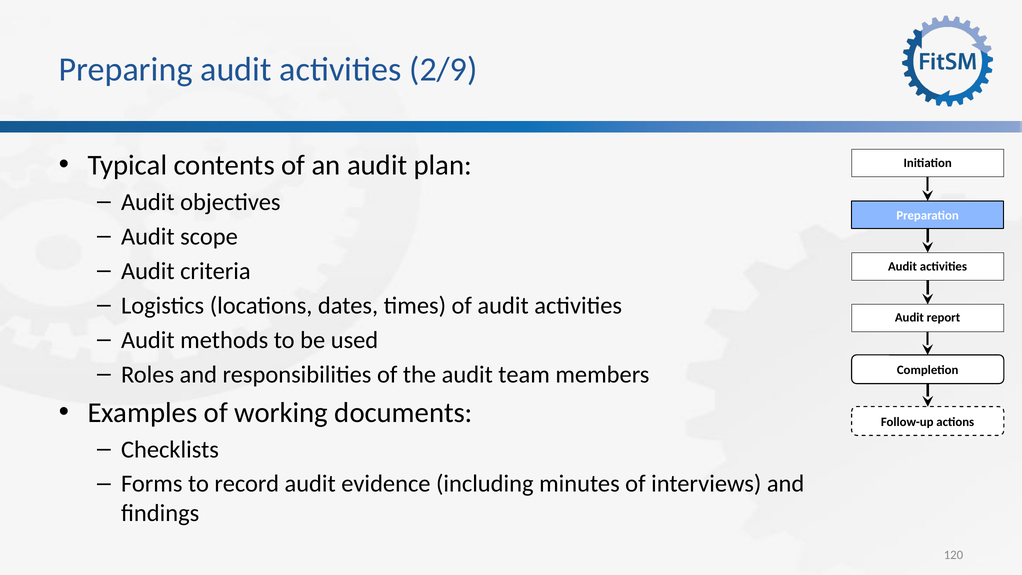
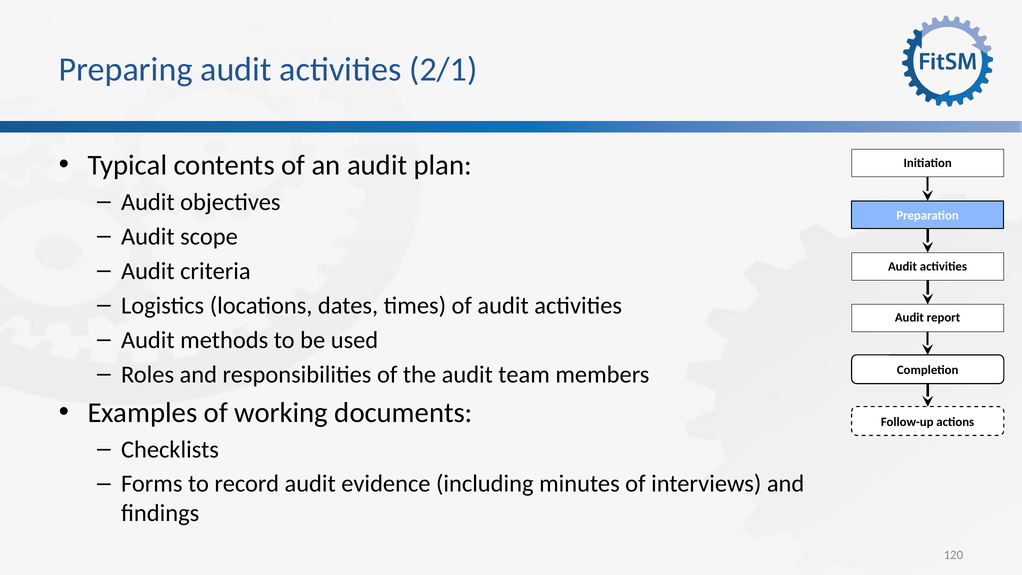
2/9: 2/9 -> 2/1 (443, 69)
